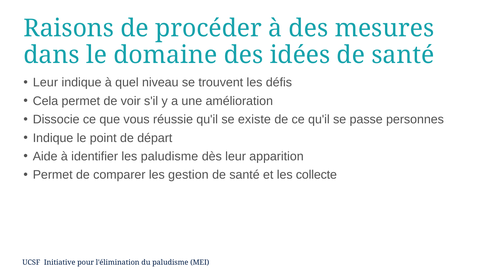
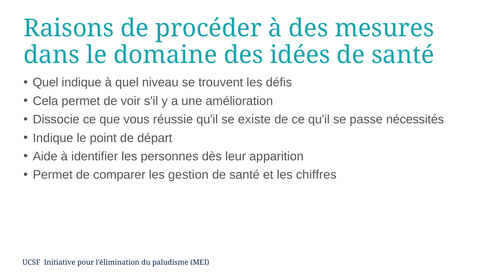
Leur: Leur -> Quel (46, 83)
personnes: personnes -> nécessités (415, 120)
les paludisme: paludisme -> personnes (170, 157)
collecte: collecte -> chiffres (316, 175)
